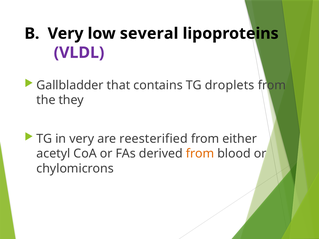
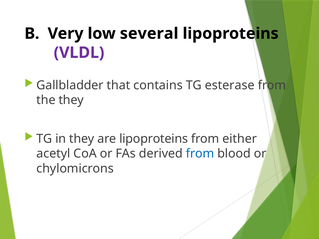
droplets: droplets -> esterase (230, 85)
in very: very -> they (82, 139)
are reesterified: reesterified -> lipoproteins (154, 139)
from colour: orange -> blue (200, 154)
